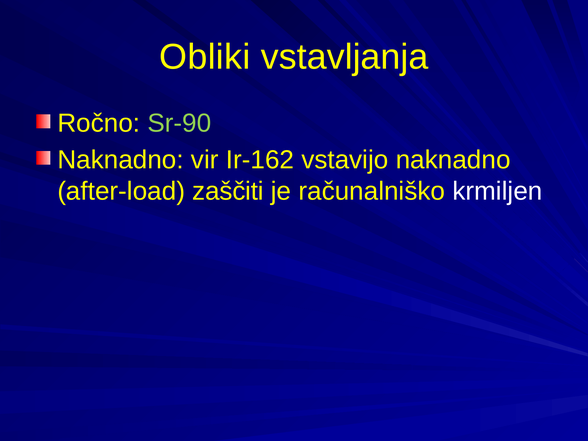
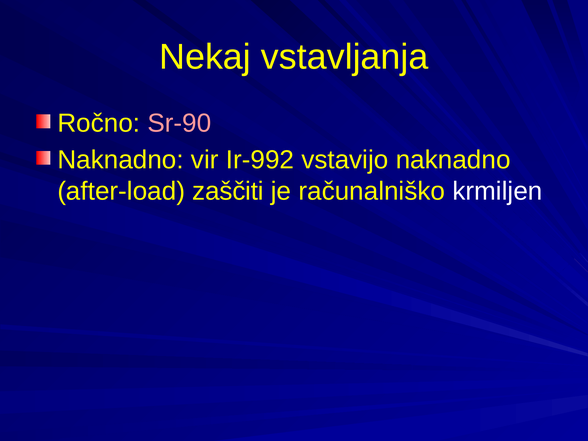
Obliki: Obliki -> Nekaj (205, 57)
Sr-90 colour: light green -> pink (179, 123)
Ir-162: Ir-162 -> Ir-992 (260, 160)
